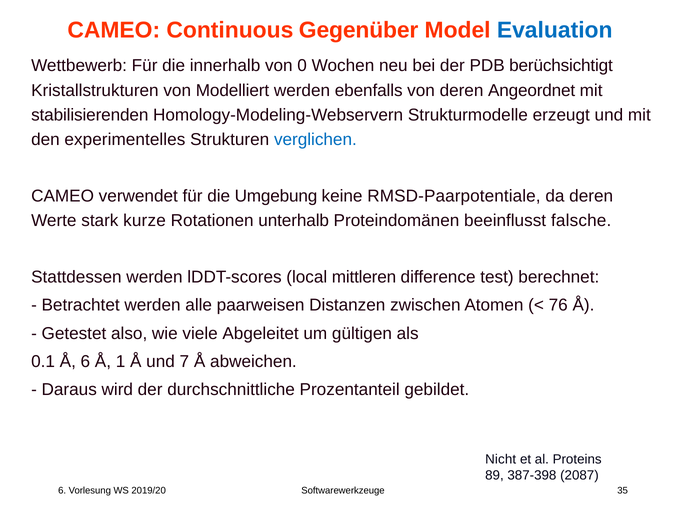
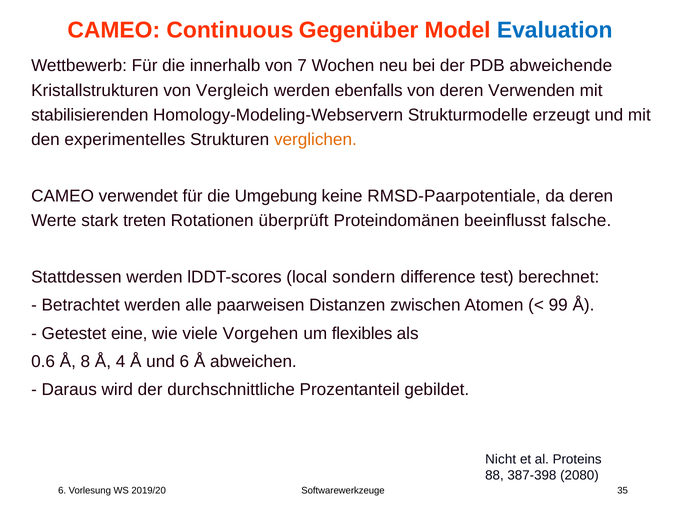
0: 0 -> 7 (302, 66)
berüchsichtigt: berüchsichtigt -> abweichende (561, 66)
Modelliert: Modelliert -> Vergleich (232, 90)
Angeordnet: Angeordnet -> Verwenden (532, 90)
verglichen colour: blue -> orange (315, 140)
kurze: kurze -> treten (145, 221)
unterhalb: unterhalb -> überprüft (294, 221)
mittleren: mittleren -> sondern (364, 277)
76: 76 -> 99 (558, 305)
also: also -> eine (129, 333)
Abgeleitet: Abgeleitet -> Vorgehen (260, 333)
gültigen: gültigen -> flexibles (362, 333)
0.1: 0.1 -> 0.6 (43, 361)
Å 6: 6 -> 8 (85, 361)
1: 1 -> 4 (121, 361)
und 7: 7 -> 6 (184, 361)
89: 89 -> 88 (494, 475)
2087: 2087 -> 2080 (579, 475)
